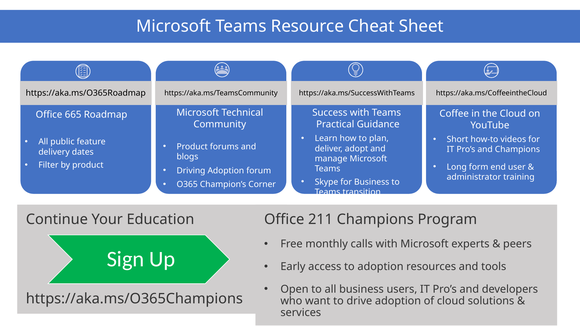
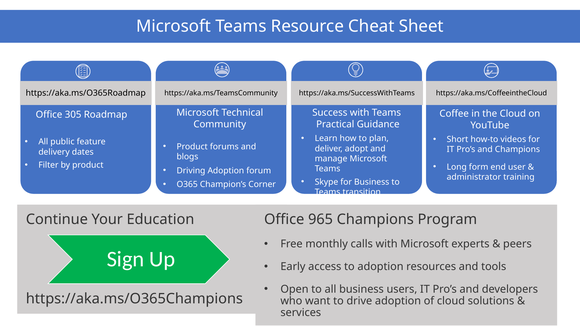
665: 665 -> 305 (73, 115)
211: 211 -> 965 (321, 219)
